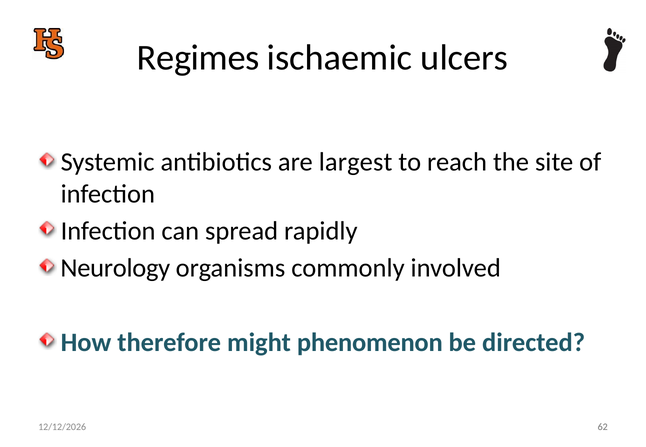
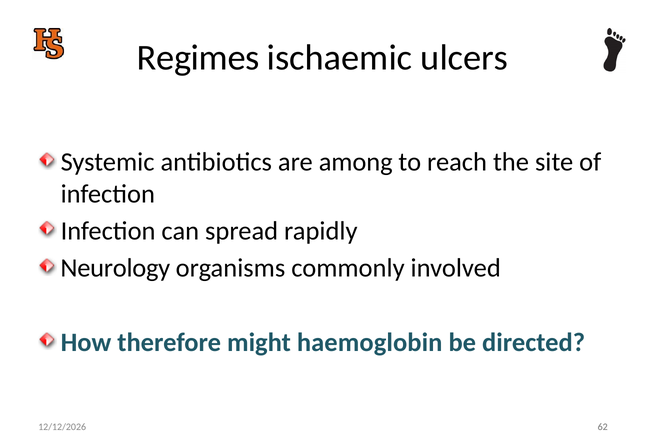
largest: largest -> among (356, 162)
phenomenon: phenomenon -> haemoglobin (370, 343)
